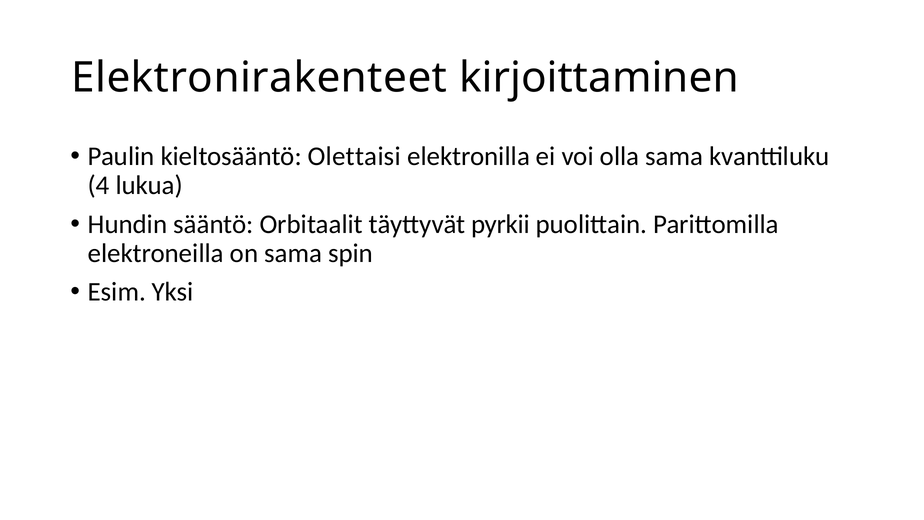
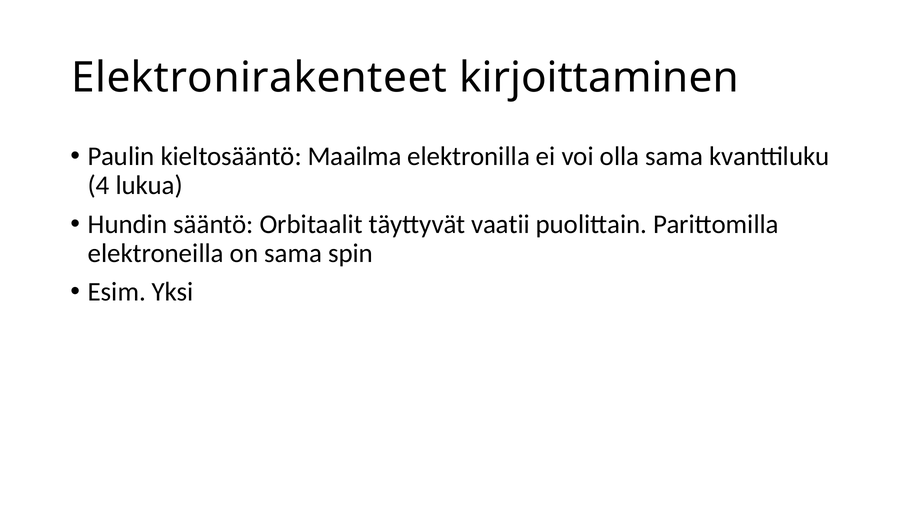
Olettaisi: Olettaisi -> Maailma (355, 156)
pyrkii: pyrkii -> vaatii (501, 224)
